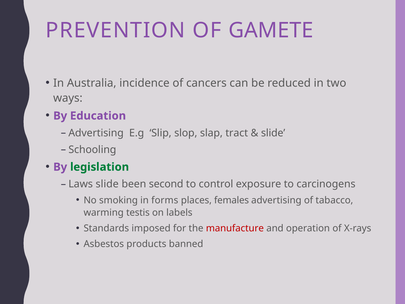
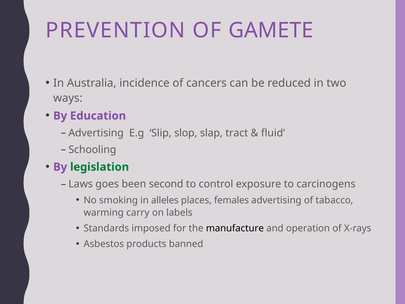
slide: slide -> fluid (273, 133)
Laws slide: slide -> goes (107, 184)
forms: forms -> alleles (165, 200)
testis: testis -> carry (138, 213)
manufacture colour: red -> black (235, 228)
